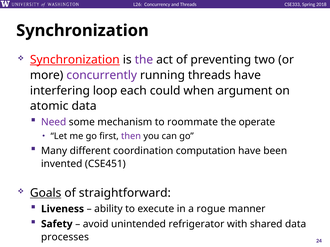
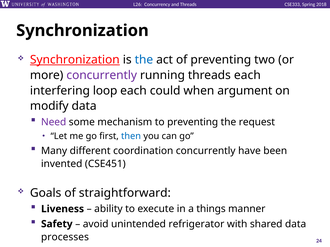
the colour: purple -> blue (144, 60)
threads have: have -> each (247, 75)
atomic: atomic -> modify (49, 106)
to roommate: roommate -> preventing (193, 122)
operate: operate -> request (257, 122)
then colour: purple -> blue (131, 136)
coordination computation: computation -> concurrently (206, 151)
Goals underline: present -> none (46, 193)
rogue: rogue -> things (211, 209)
